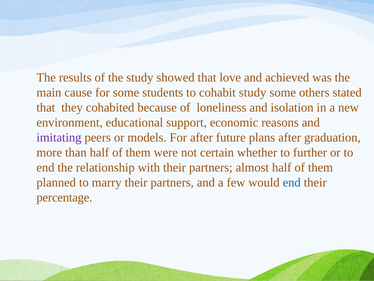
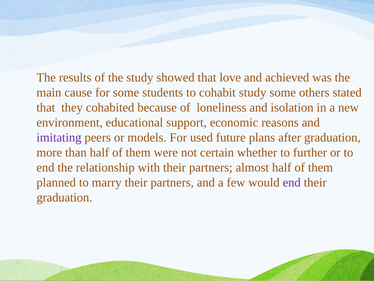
For after: after -> used (201, 137)
end colour: blue -> purple (292, 182)
percentage: percentage -> graduation (64, 197)
